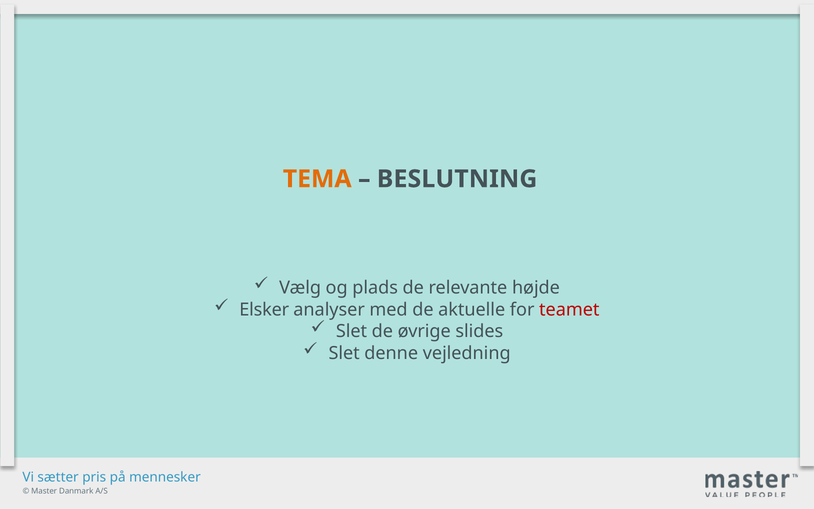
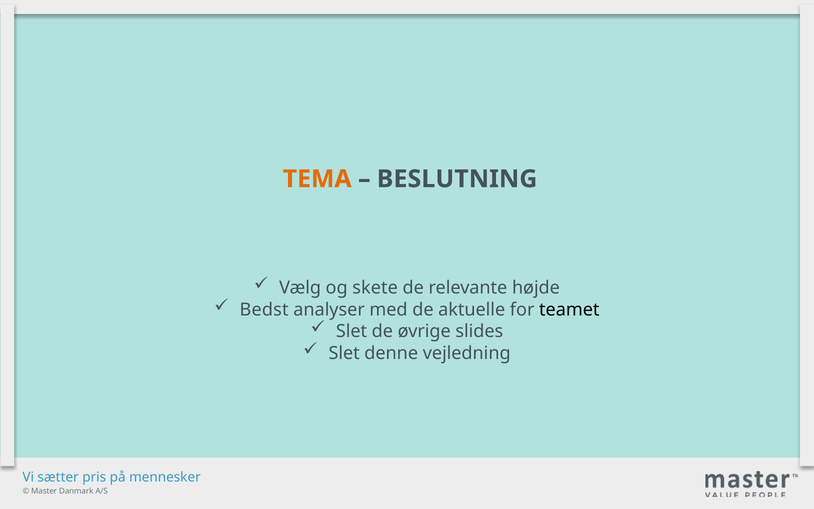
plads: plads -> skete (375, 288)
Elsker: Elsker -> Bedst (264, 309)
teamet colour: red -> black (569, 309)
